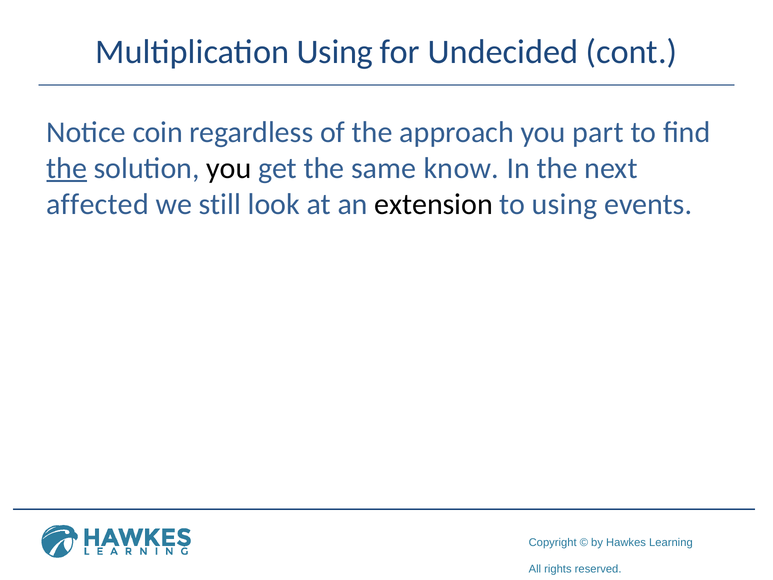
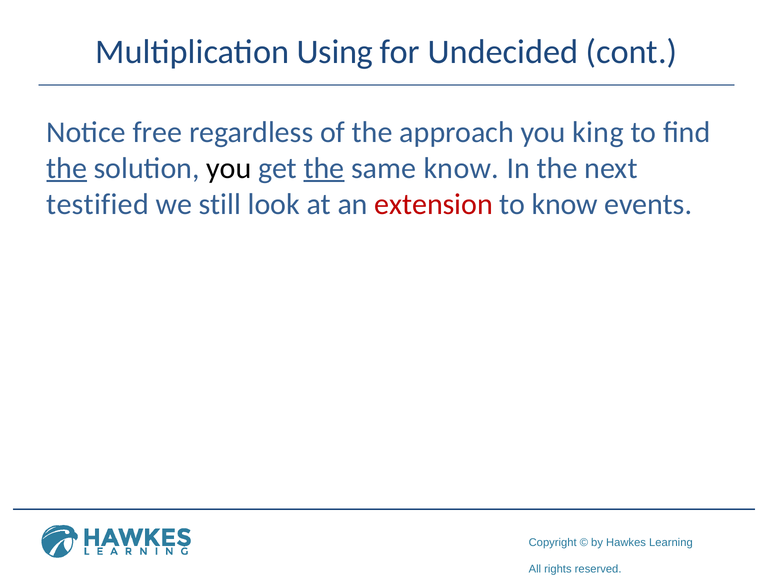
coin: coin -> free (157, 132)
part: part -> king (598, 132)
the underline: none -> present (324, 168)
affected: affected -> testified (98, 204)
extension colour: black -> red (434, 204)
to using: using -> know (565, 204)
